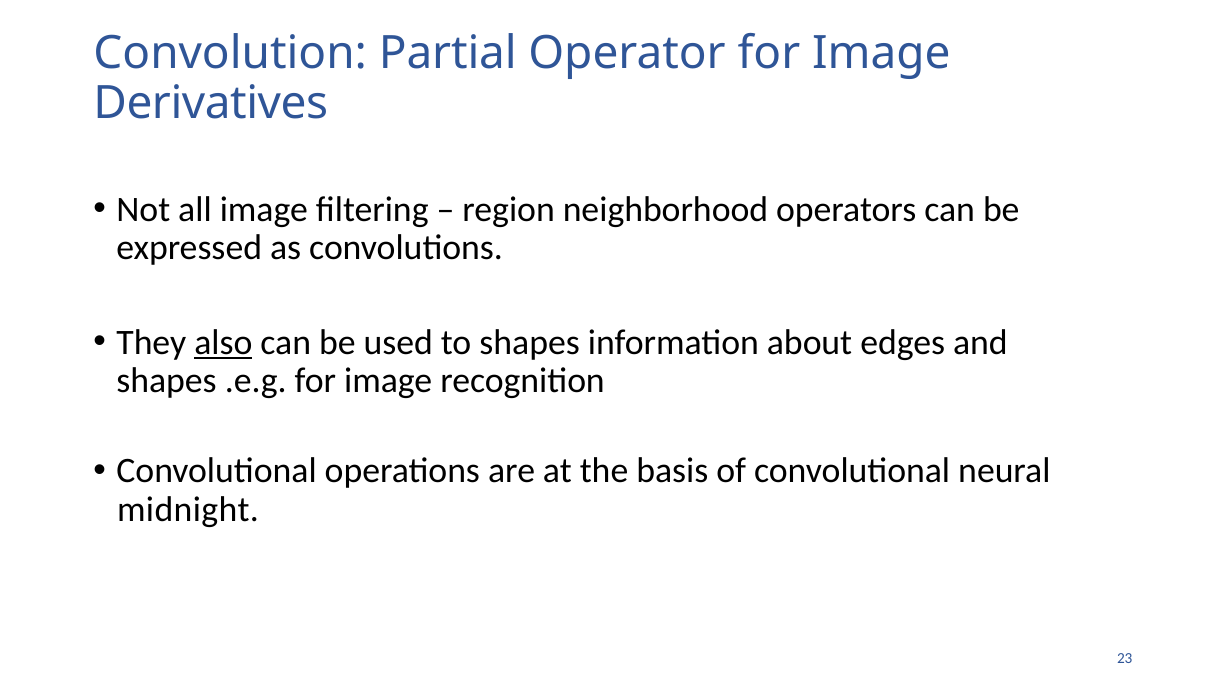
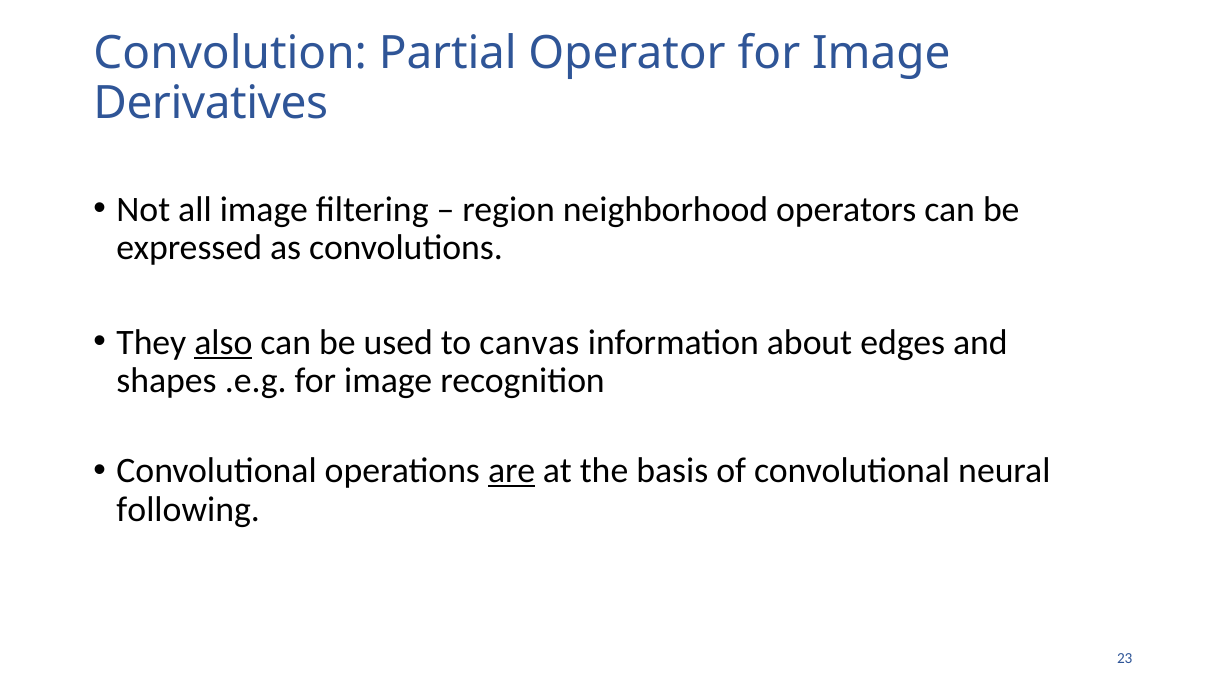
to shapes: shapes -> canvas (529, 342)
are underline: none -> present (512, 471)
midnight: midnight -> following (188, 509)
